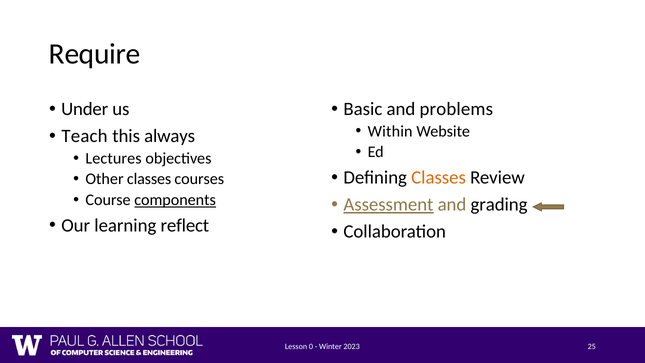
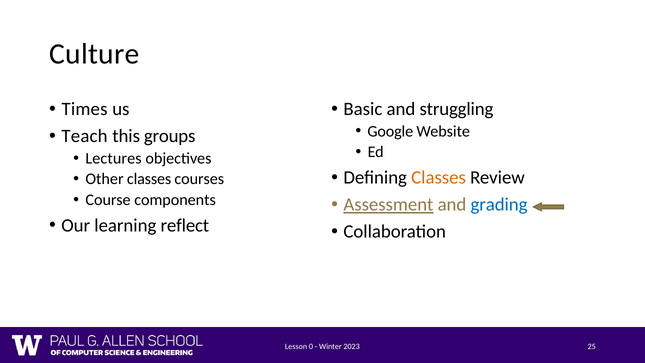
Require: Require -> Culture (94, 54)
Under: Under -> Times (85, 109)
problems: problems -> struggling (456, 109)
Within: Within -> Google (390, 131)
always: always -> groups (170, 136)
components underline: present -> none (175, 200)
grading colour: black -> blue (499, 205)
